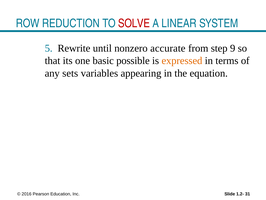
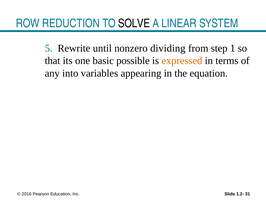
SOLVE colour: red -> black (134, 23)
accurate: accurate -> dividing (168, 48)
9: 9 -> 1 (233, 48)
sets: sets -> into (70, 73)
